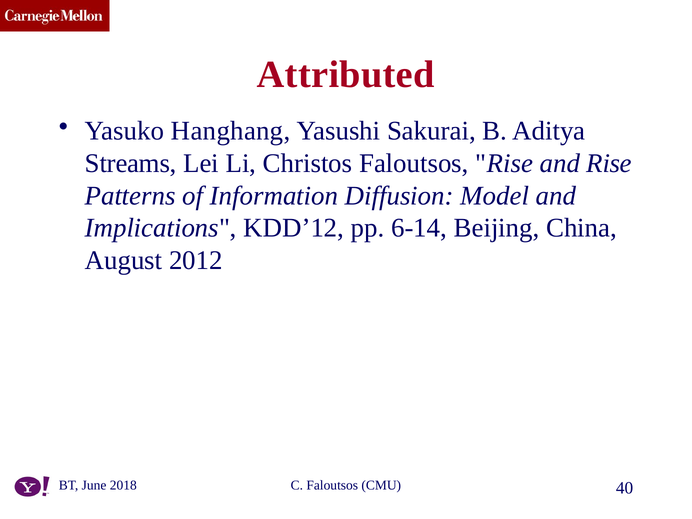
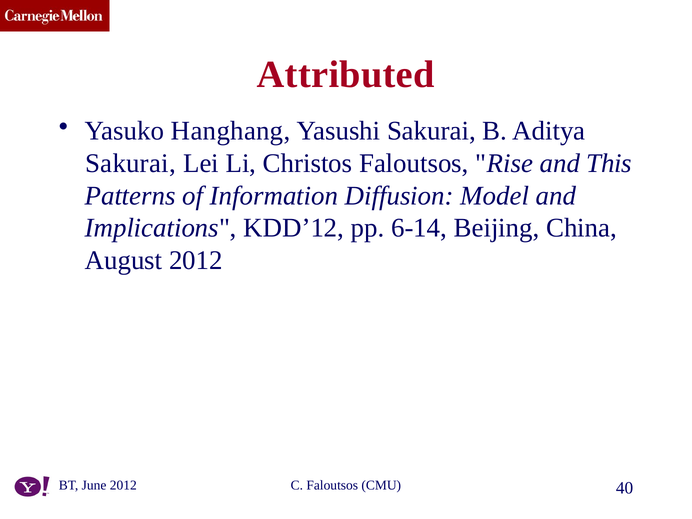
Streams: Streams -> Sakurai (130, 163)
and Rise: Rise -> This (609, 163)
June 2018: 2018 -> 2012 (123, 485)
